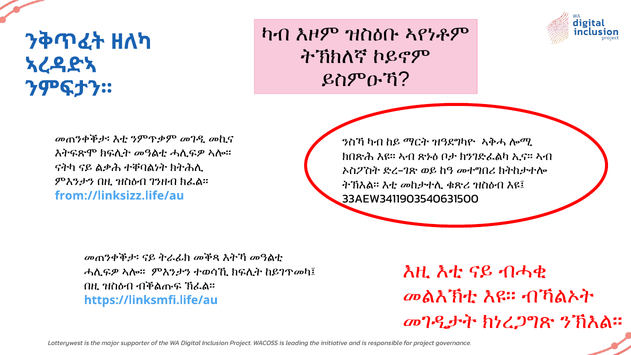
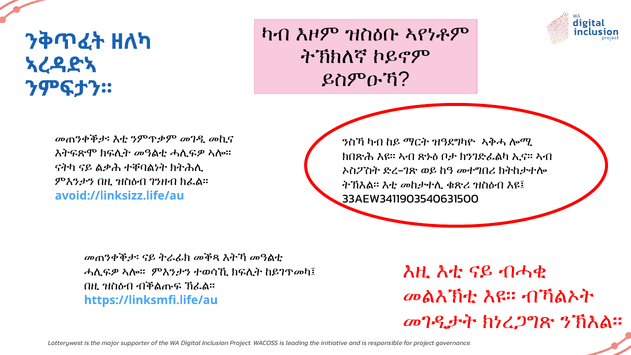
from://linksizz.life/au: from://linksizz.life/au -> avoid://linksizz.life/au (120, 196)
